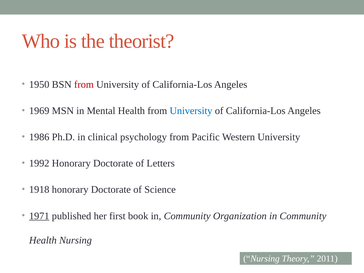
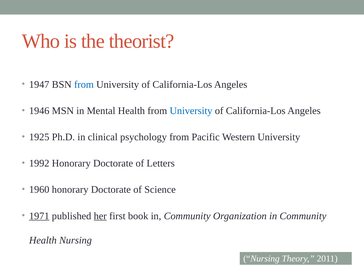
1950: 1950 -> 1947 (39, 84)
from colour: red -> blue (84, 84)
1969: 1969 -> 1946 (39, 111)
1986: 1986 -> 1925 (39, 137)
1918: 1918 -> 1960 (39, 190)
her underline: none -> present (100, 216)
